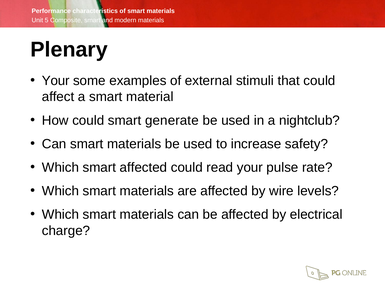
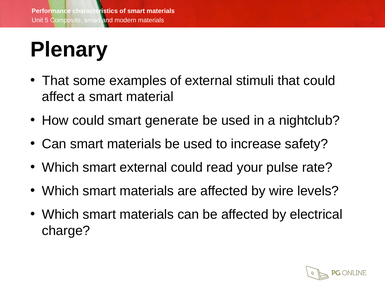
Your: Your -> That (56, 81)
smart affected: affected -> external (143, 167)
